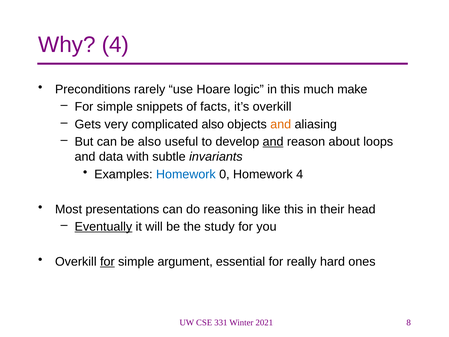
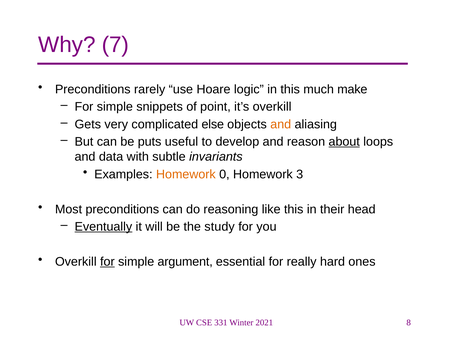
Why 4: 4 -> 7 (115, 45)
facts: facts -> point (215, 107)
complicated also: also -> else (213, 124)
be also: also -> puts (150, 142)
and underline: present -> none (273, 142)
about underline: none -> present (344, 142)
Homework colour: blue -> orange (186, 174)
Homework 4: 4 -> 3 (300, 174)
Most presentations: presentations -> preconditions (122, 209)
